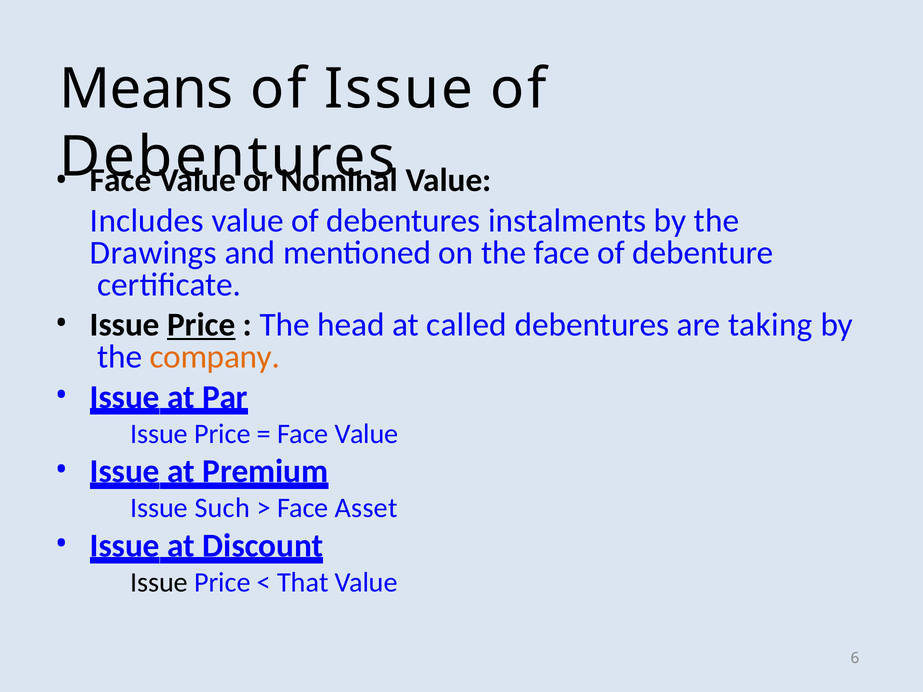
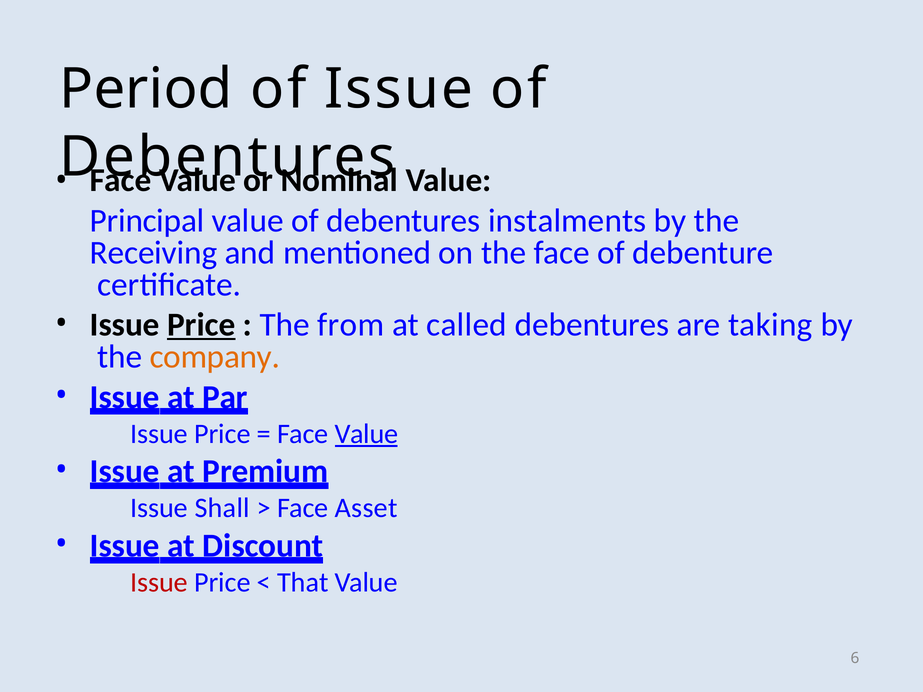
Means: Means -> Period (146, 89)
Includes: Includes -> Principal (147, 221)
Drawings: Drawings -> Receiving (154, 253)
head: head -> from (351, 325)
Value underline: none -> present (366, 434)
Such: Such -> Shall (222, 508)
Issue colour: black -> red (159, 583)
